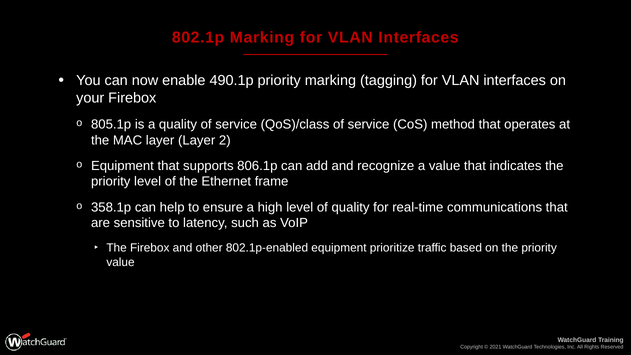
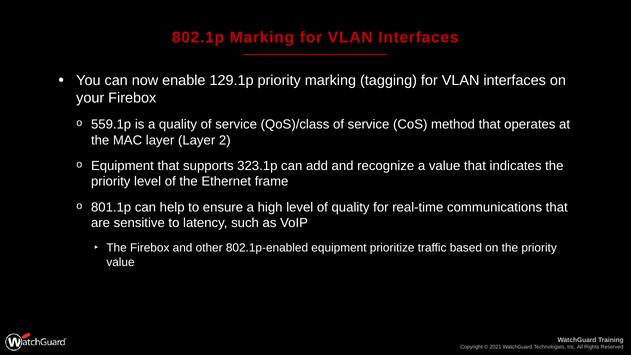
490.1p: 490.1p -> 129.1p (232, 81)
805.1p: 805.1p -> 559.1p (111, 124)
806.1p: 806.1p -> 323.1p (257, 166)
358.1p: 358.1p -> 801.1p (111, 207)
